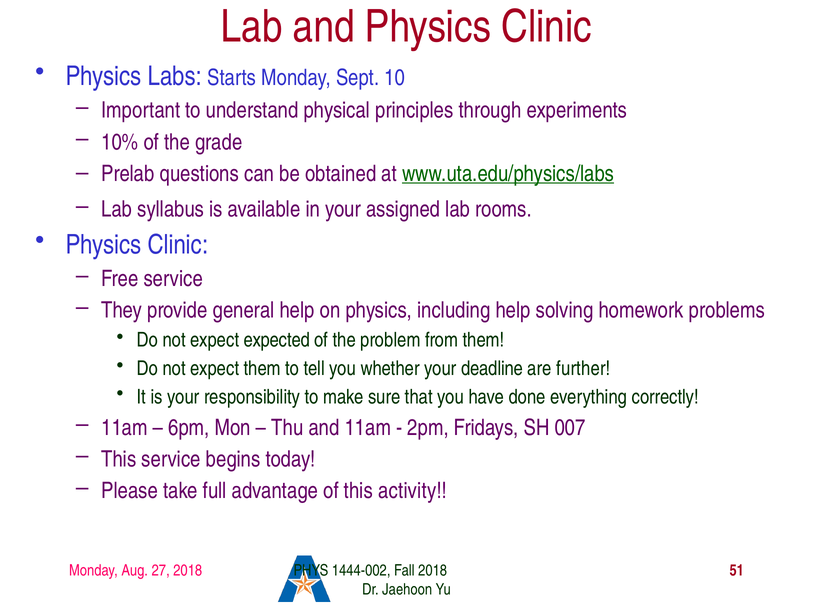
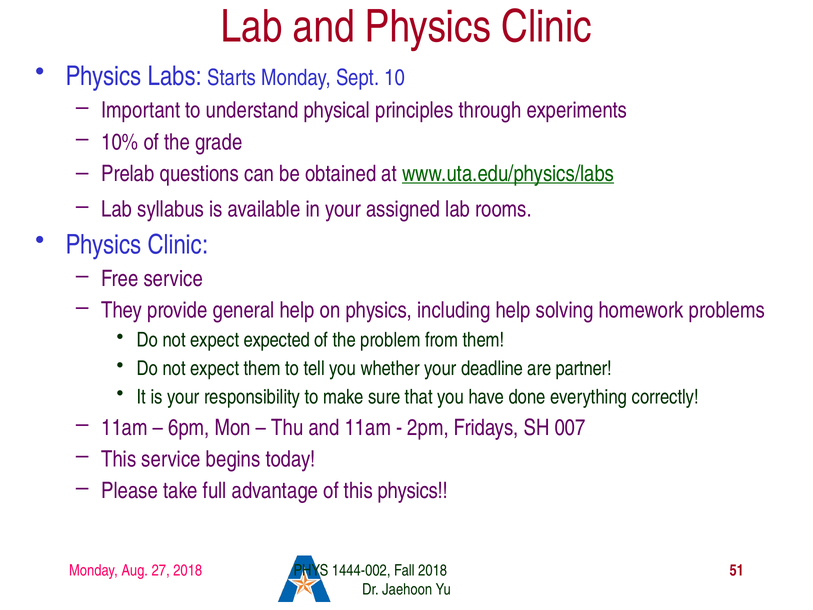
further: further -> partner (584, 368)
this activity: activity -> physics (413, 491)
